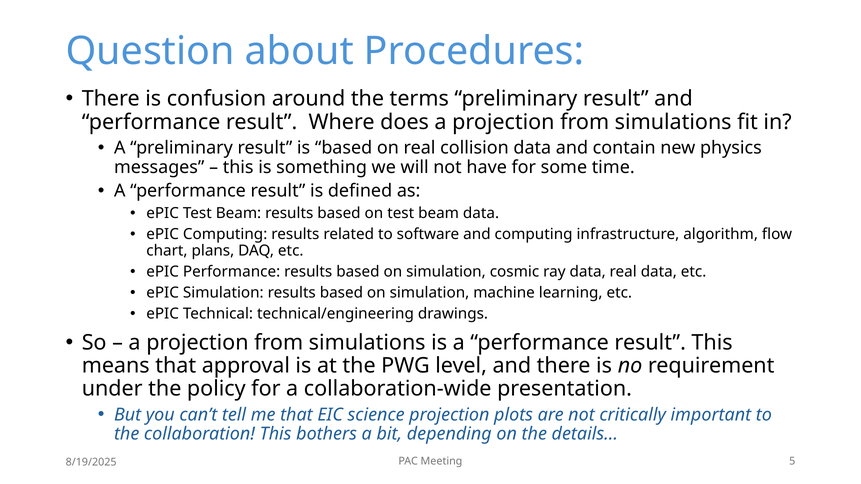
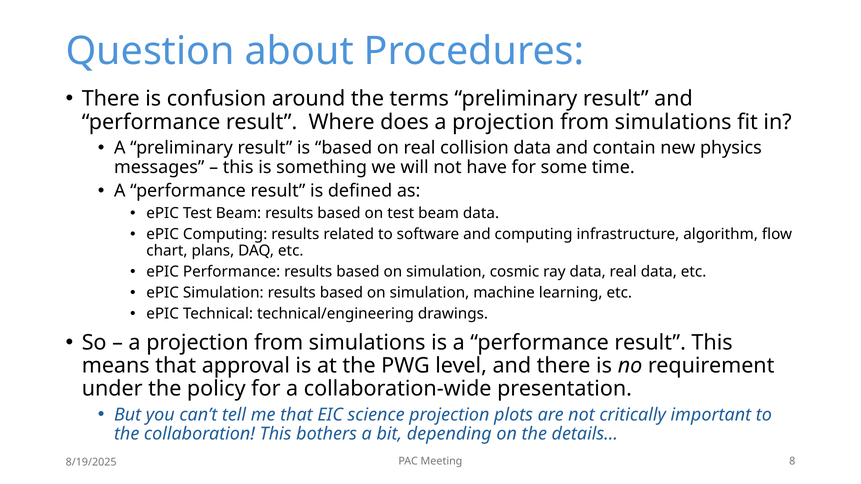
5: 5 -> 8 (792, 462)
